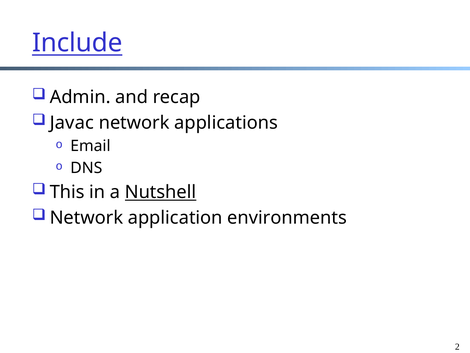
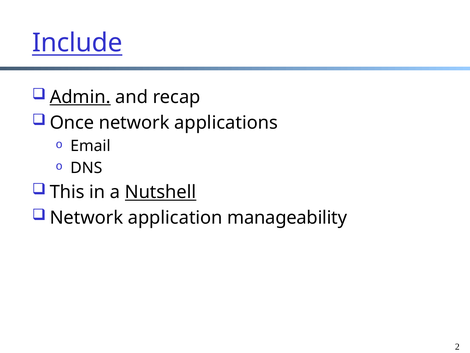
Admin underline: none -> present (80, 97)
Javac: Javac -> Once (72, 122)
environments: environments -> manageability (287, 218)
